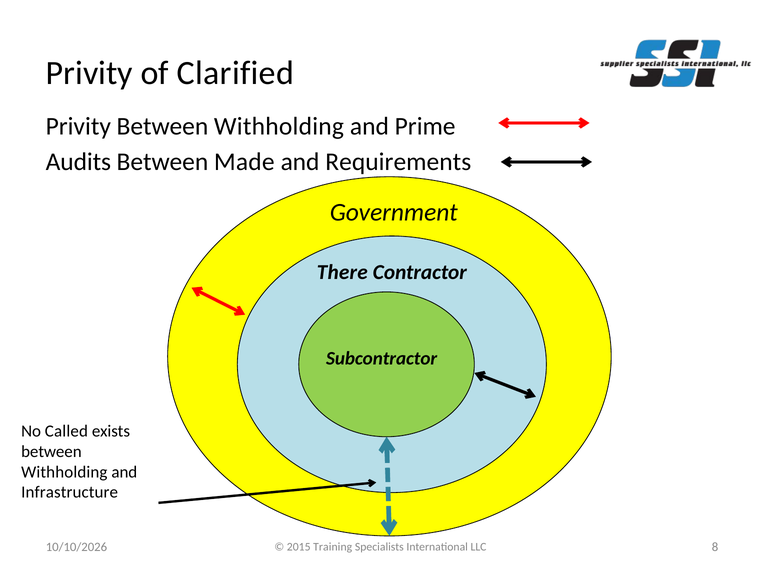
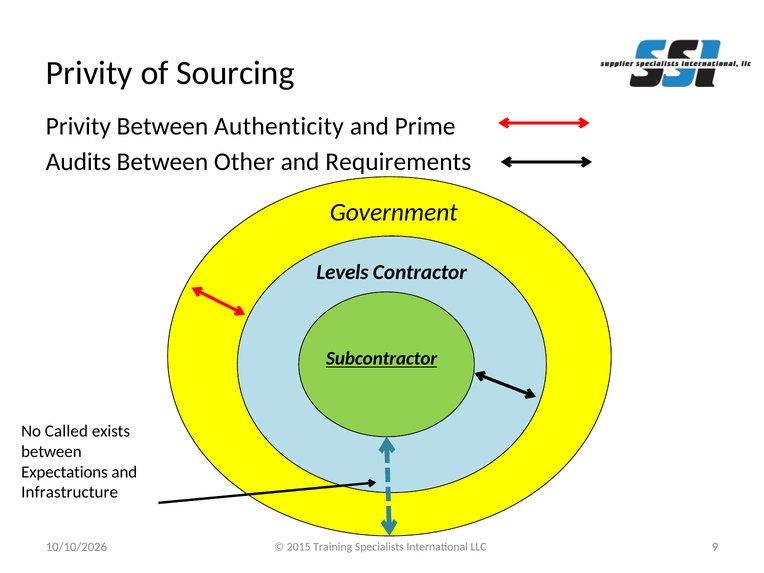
Clarified: Clarified -> Sourcing (236, 73)
Privity Between Withholding: Withholding -> Authenticity (279, 126)
Made: Made -> Other (244, 162)
There: There -> Levels (342, 272)
Subcontractor underline: none -> present (382, 359)
Withholding: Withholding -> Expectations (64, 472)
8: 8 -> 9 (715, 547)
